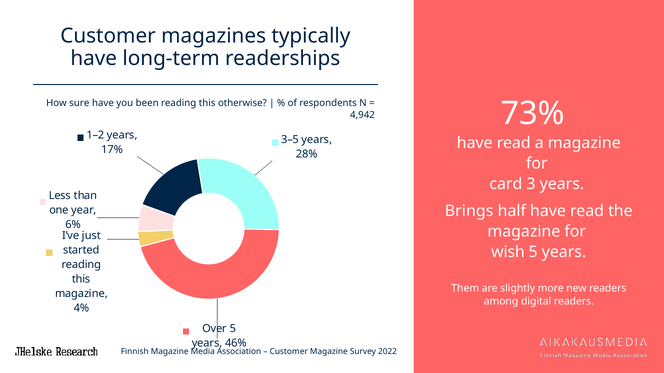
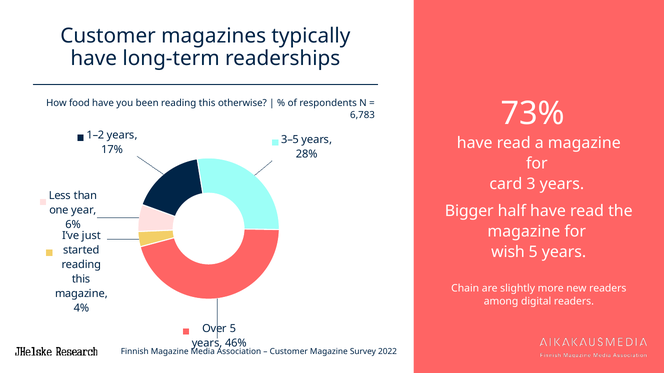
sure: sure -> food (79, 103)
4,942: 4,942 -> 6,783 (362, 115)
Brings: Brings -> Bigger (469, 211)
Them: Them -> Chain (465, 288)
